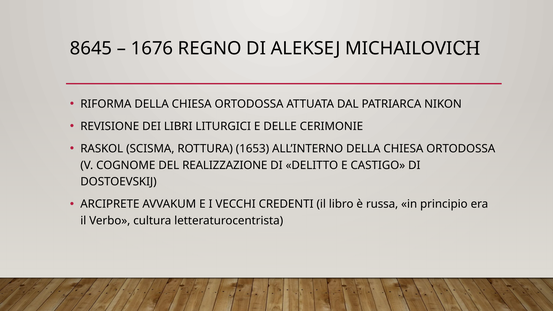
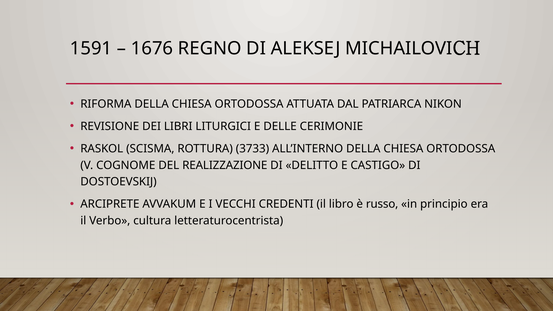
8645: 8645 -> 1591 (91, 48)
1653: 1653 -> 3733 (252, 149)
russa: russa -> russo (382, 204)
